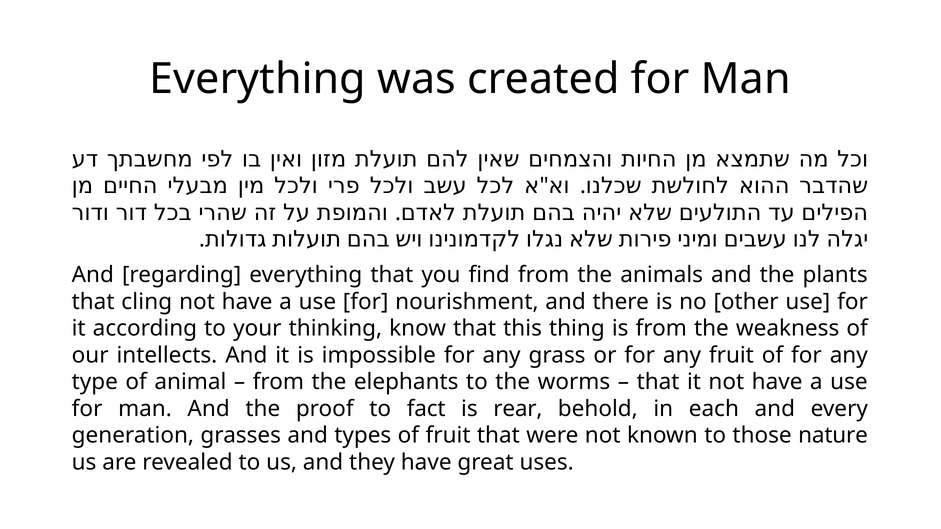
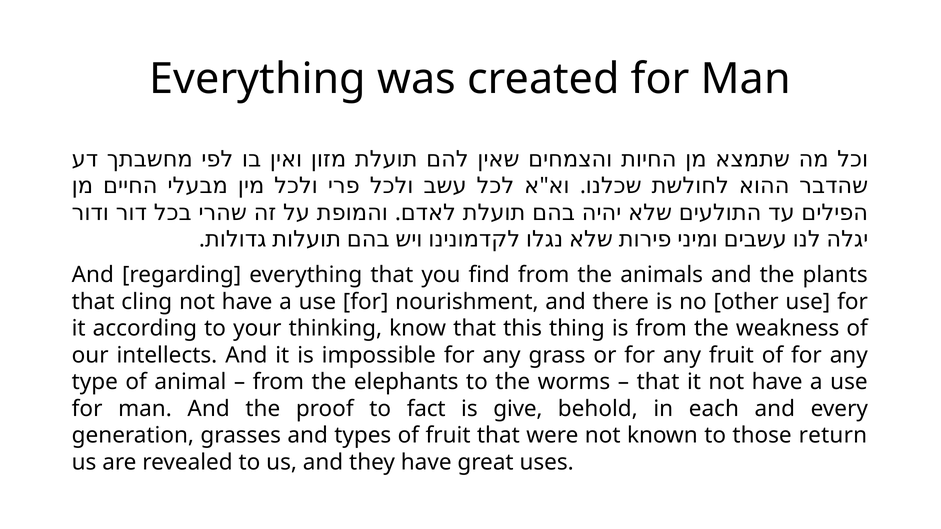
rear: rear -> give (518, 409)
nature: nature -> return (833, 436)
